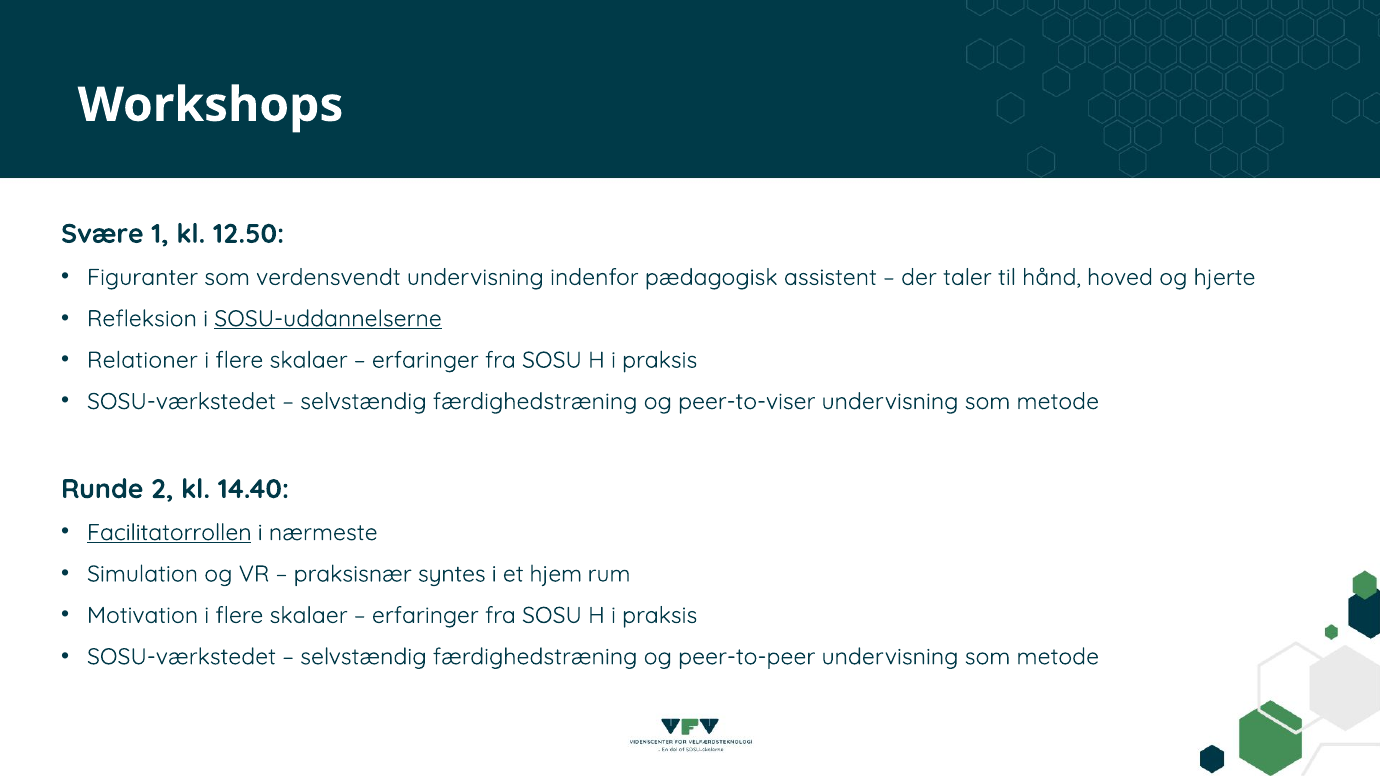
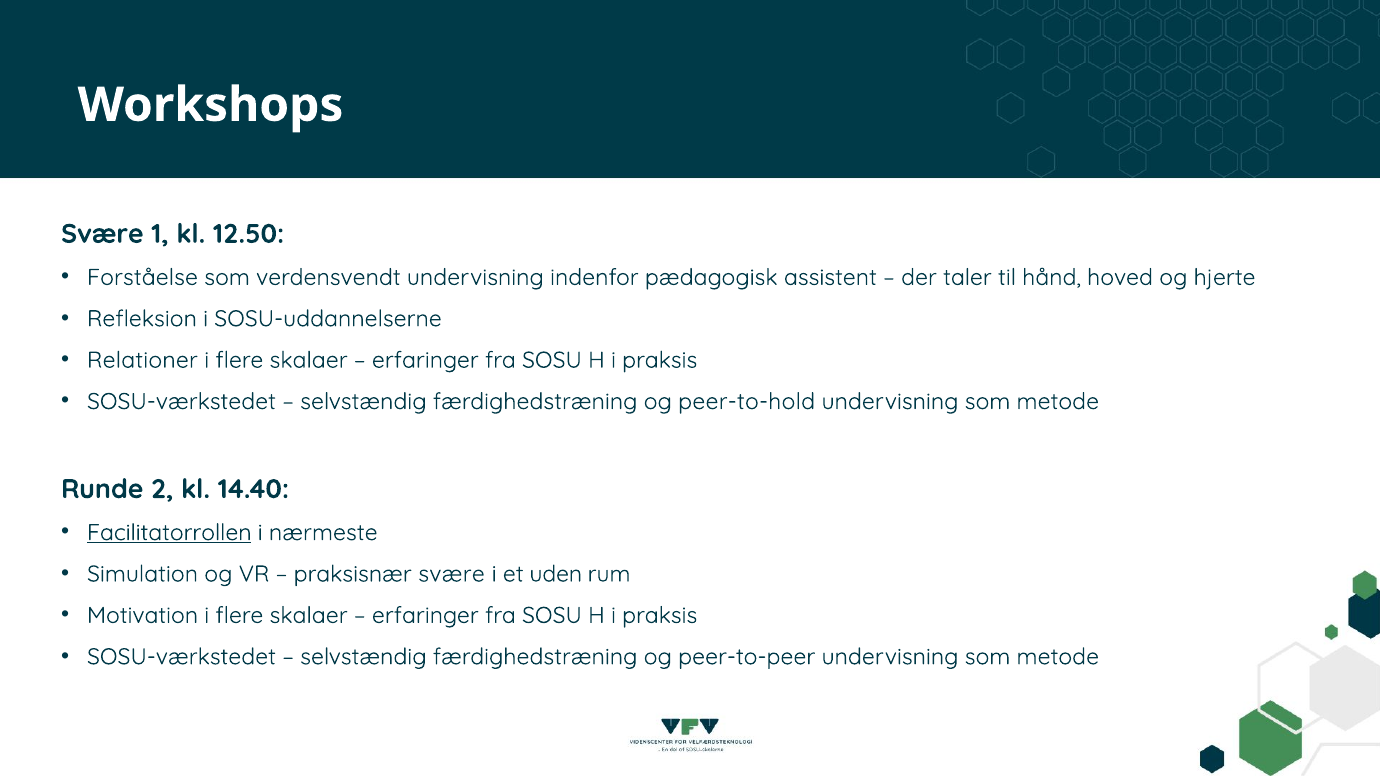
Figuranter: Figuranter -> Forståelse (142, 277)
SOSU-uddannelserne underline: present -> none (328, 319)
peer-to-viser: peer-to-viser -> peer-to-hold (747, 402)
praksisnær syntes: syntes -> svære (452, 574)
hjem: hjem -> uden (556, 574)
